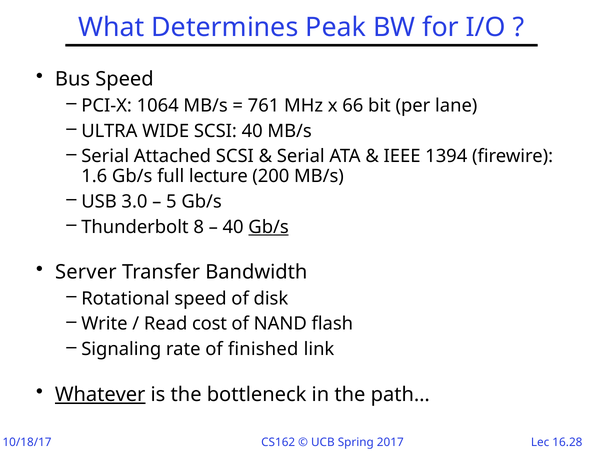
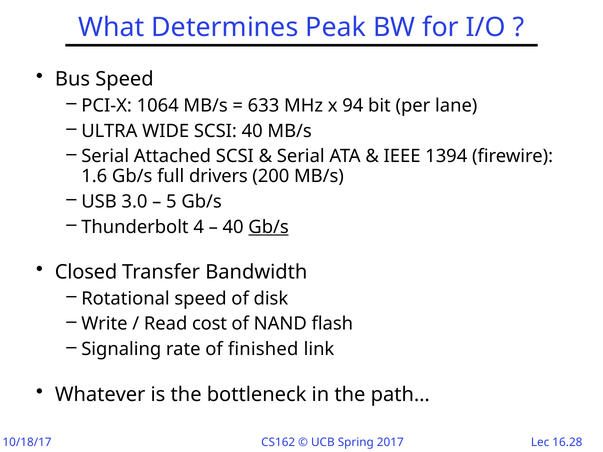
761: 761 -> 633 (264, 106)
66: 66 -> 94 (353, 106)
lecture: lecture -> drivers (218, 176)
8: 8 -> 4 (199, 227)
Server: Server -> Closed (86, 272)
Whatever underline: present -> none (100, 395)
